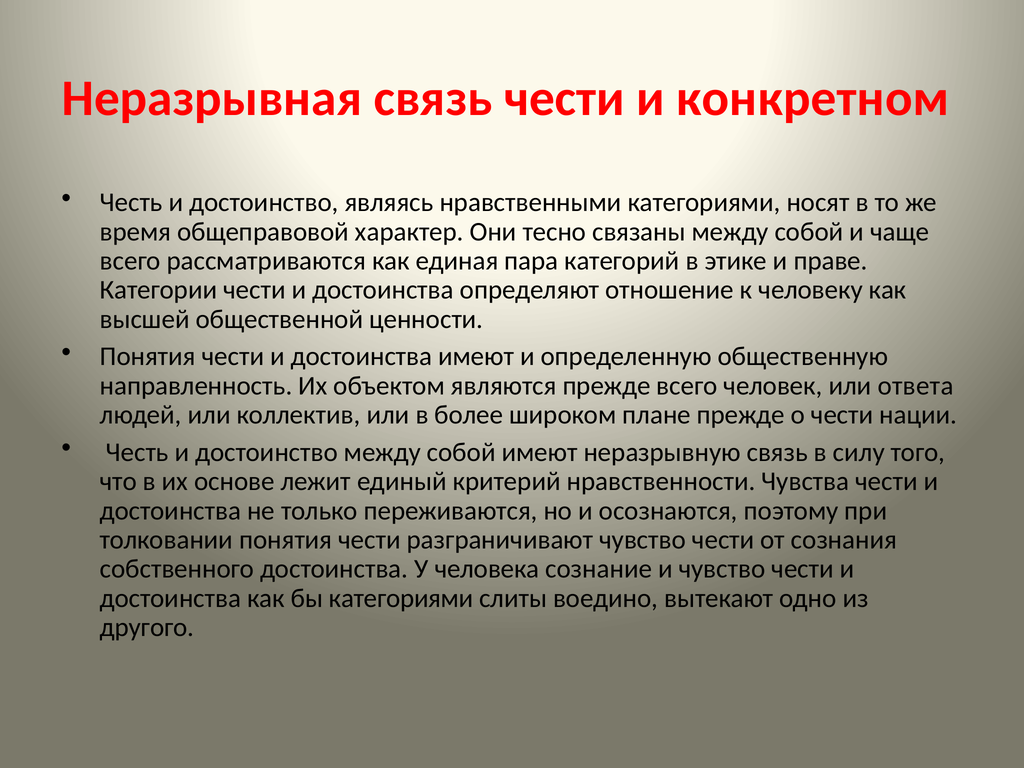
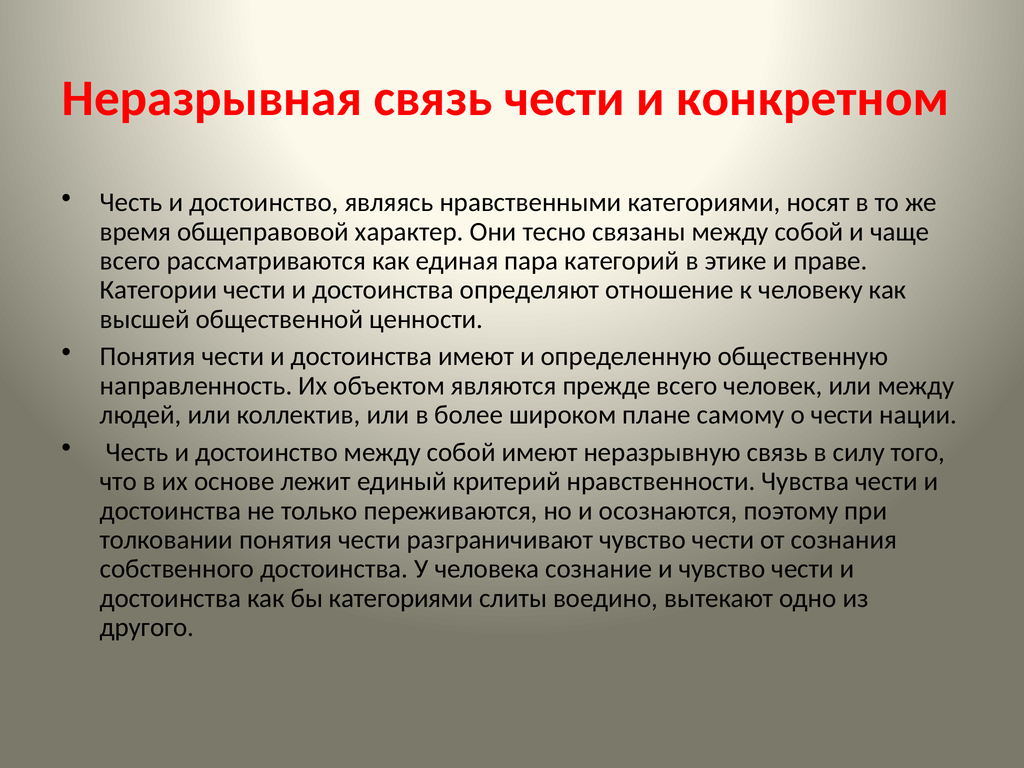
или ответа: ответа -> между (916, 386)
плане прежде: прежде -> самому (741, 415)
